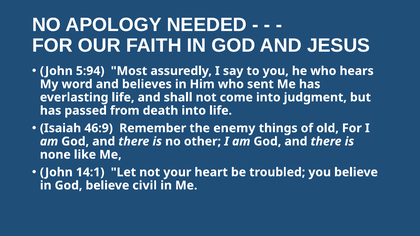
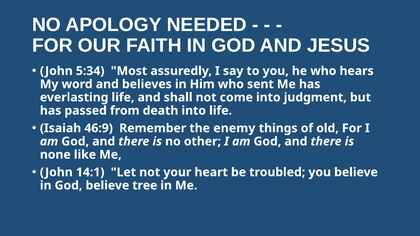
5:94: 5:94 -> 5:34 (90, 71)
civil: civil -> tree (145, 186)
